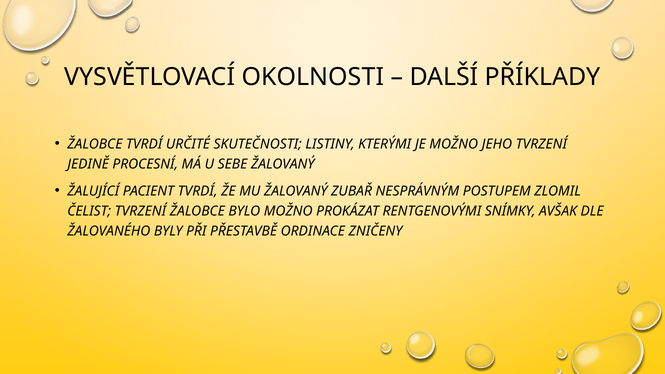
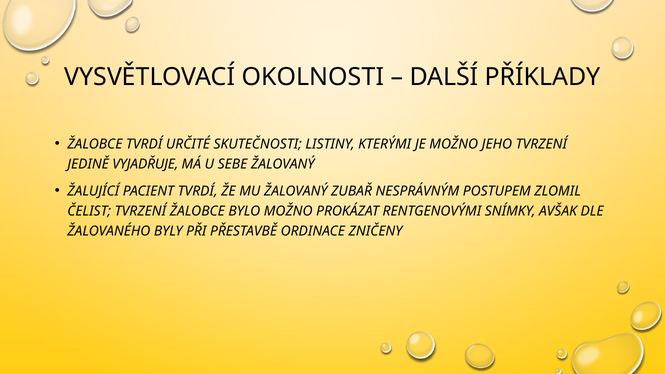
PROCESNÍ: PROCESNÍ -> VYJADŘUJE (145, 164)
